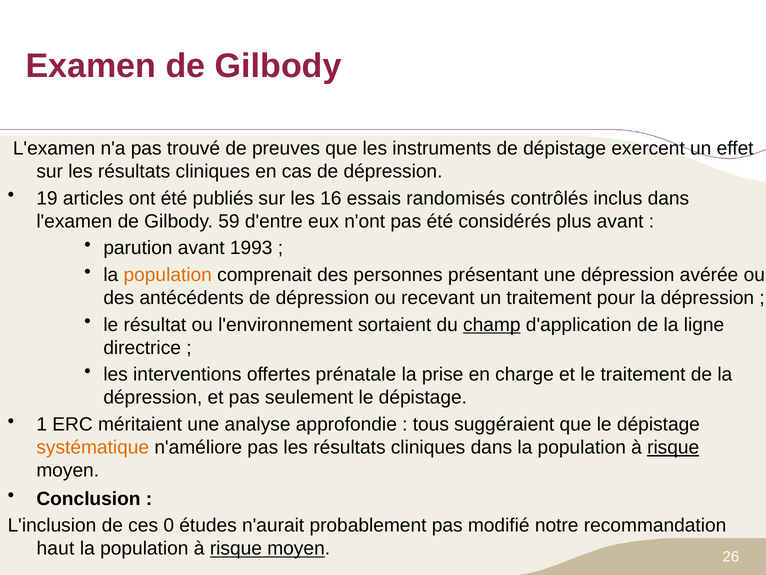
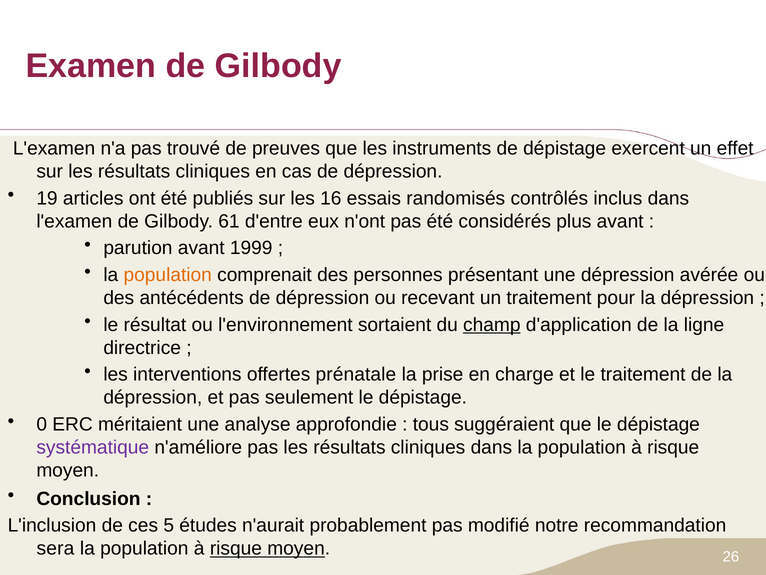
59: 59 -> 61 (229, 221)
1993: 1993 -> 1999 (251, 248)
1: 1 -> 0 (42, 424)
systématique colour: orange -> purple (93, 447)
risque underline: present -> none (673, 447)
0: 0 -> 5 (169, 525)
haut: haut -> sera (55, 548)
